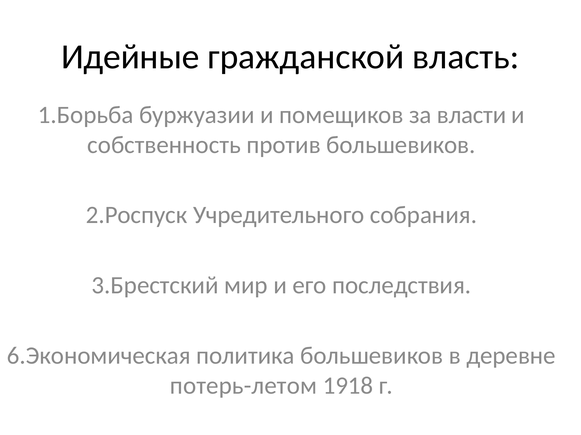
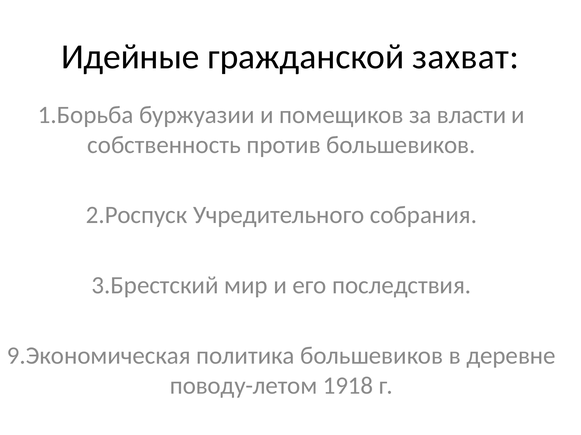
власть: власть -> захват (466, 57)
6.Экономическая: 6.Экономическая -> 9.Экономическая (99, 356)
потерь-летом: потерь-летом -> поводу-летом (244, 386)
